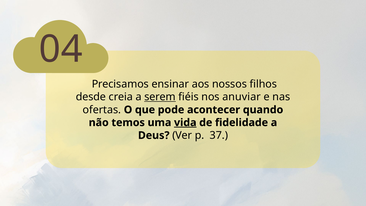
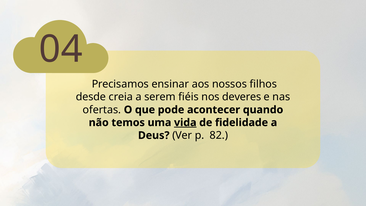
serem underline: present -> none (160, 97)
anuviar: anuviar -> deveres (242, 97)
37: 37 -> 82 (219, 135)
